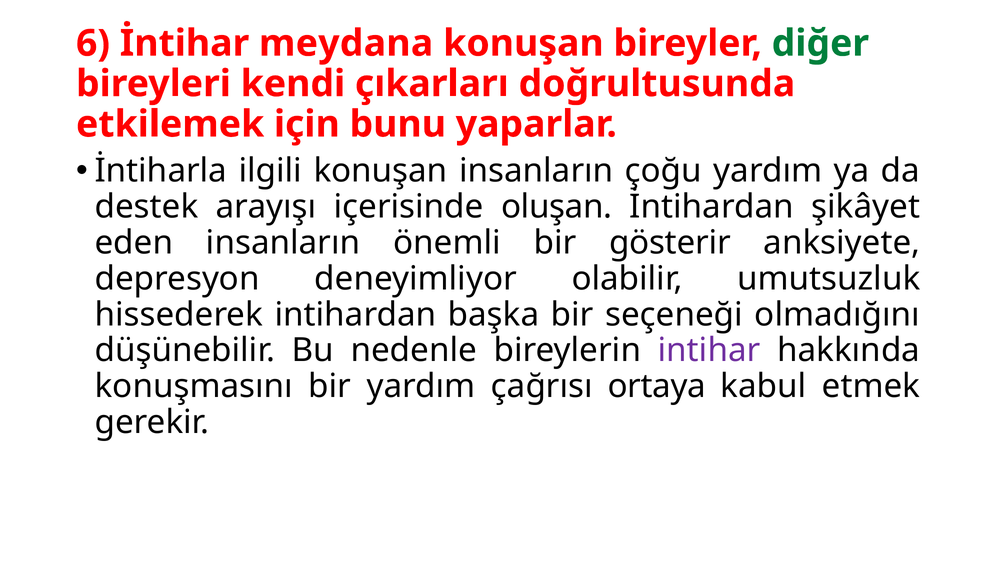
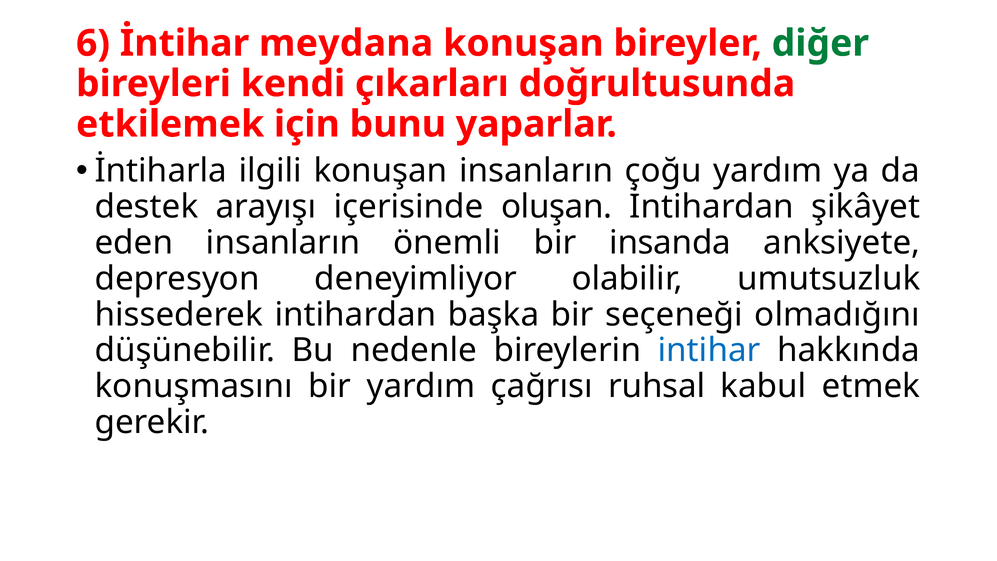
gösterir: gösterir -> insanda (670, 243)
intihar colour: purple -> blue (709, 350)
ortaya: ortaya -> ruhsal (657, 386)
